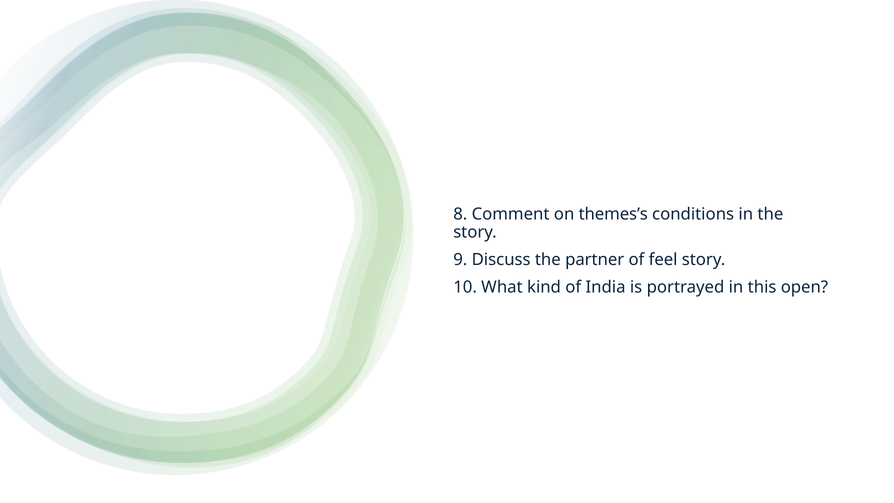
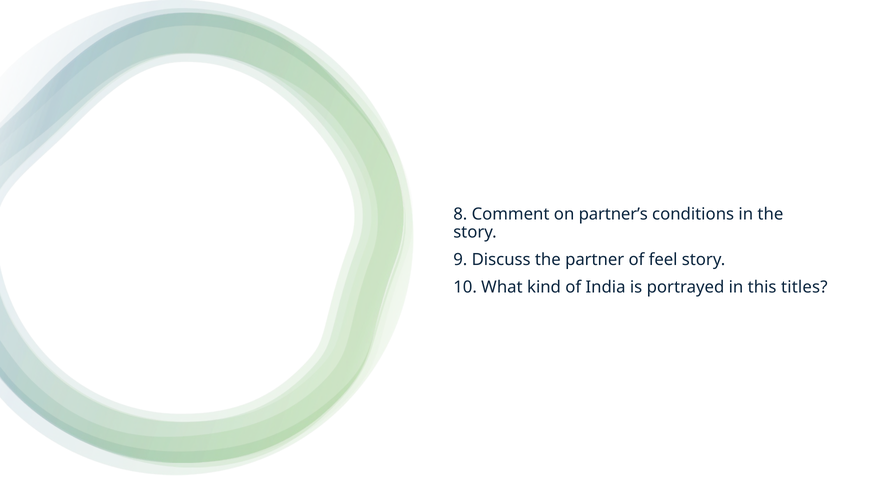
themes’s: themes’s -> partner’s (613, 214)
open: open -> titles (804, 287)
